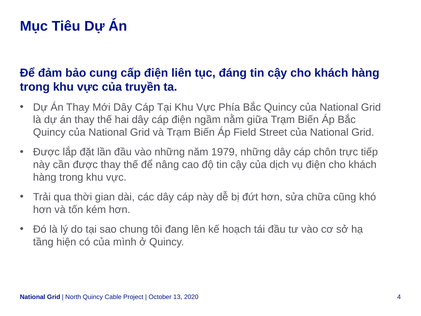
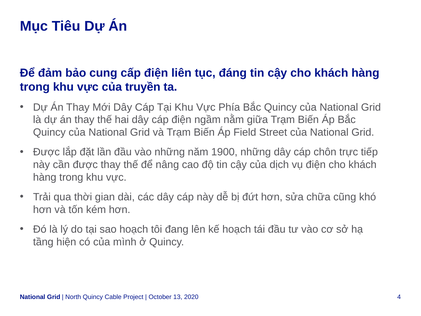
1979: 1979 -> 1900 (224, 152)
sao chung: chung -> hoạch (134, 229)
